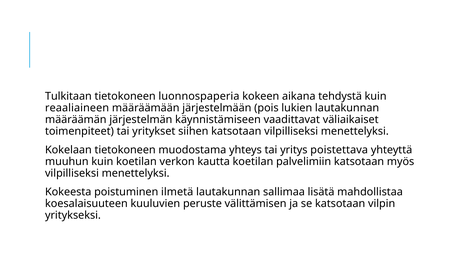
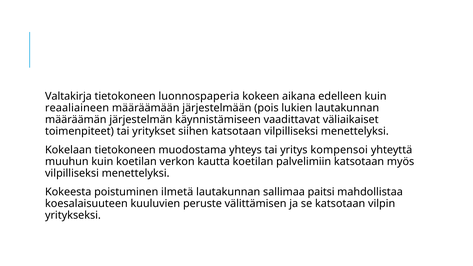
Tulkitaan: Tulkitaan -> Valtakirja (68, 96)
tehdystä: tehdystä -> edelleen (340, 96)
poistettava: poistettava -> kompensoi (339, 150)
lisätä: lisätä -> paitsi (321, 192)
